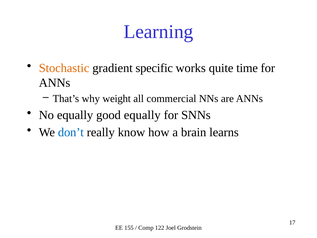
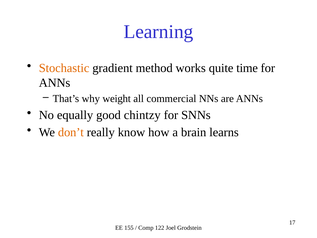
specific: specific -> method (154, 68)
good equally: equally -> chintzy (142, 115)
don’t colour: blue -> orange (71, 132)
